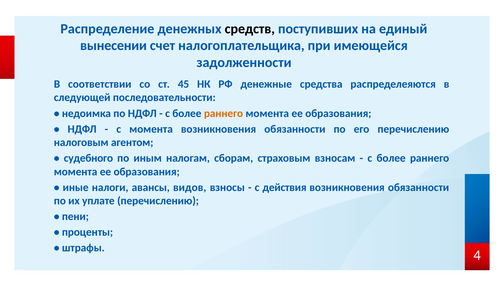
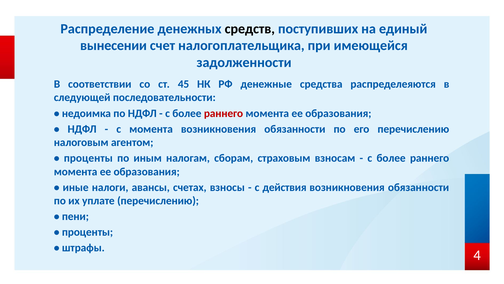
раннего colour: orange -> red (223, 113)
судебного: судебного -> проценты (88, 158)
видов: видов -> счетах (190, 187)
